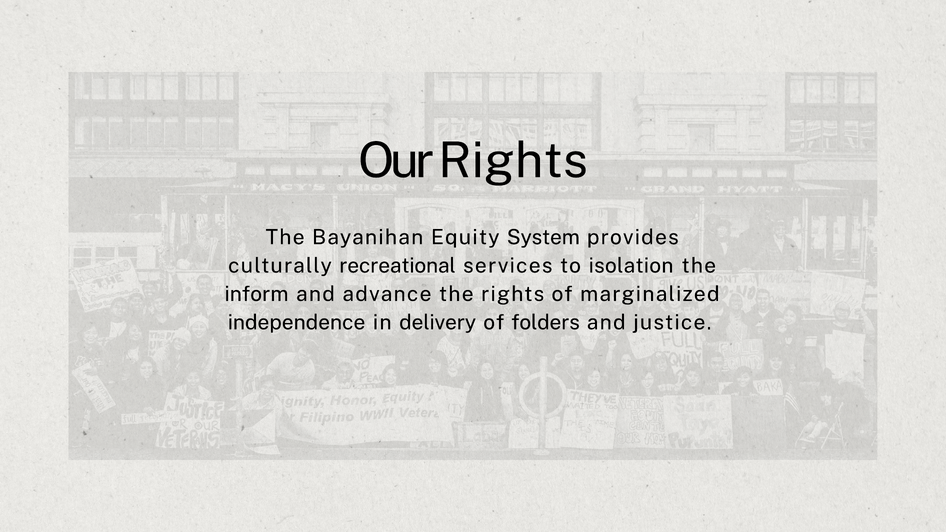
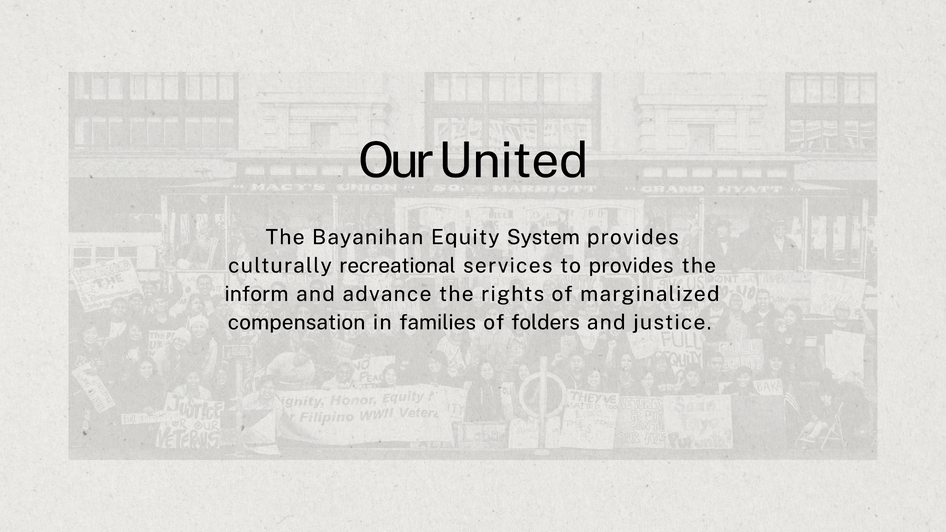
Our Rights: Rights -> United (513, 161)
to isolation: isolation -> provides (631, 266)
independence: independence -> compensation (297, 322)
delivery: delivery -> families (438, 322)
